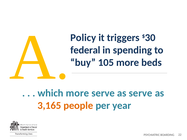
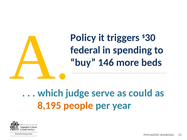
105: 105 -> 146 (106, 63)
which more: more -> judge (77, 93)
as serve: serve -> could (141, 93)
3,165: 3,165 -> 8,195 (49, 106)
